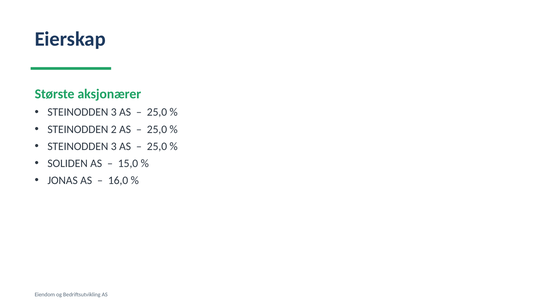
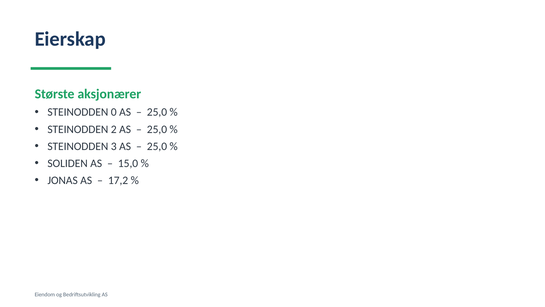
3: 3 -> 0 (114, 112)
16,0: 16,0 -> 17,2 (118, 180)
